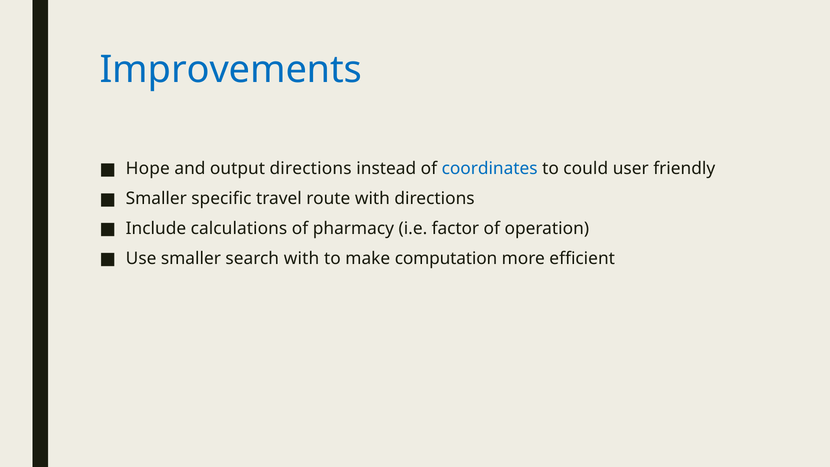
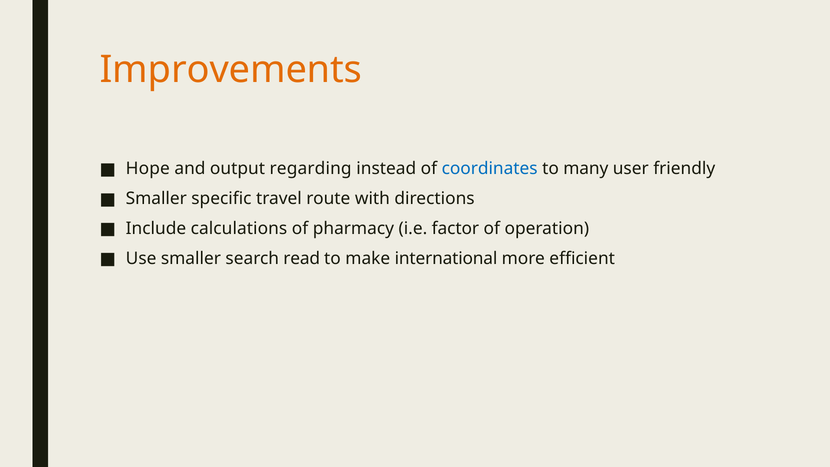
Improvements colour: blue -> orange (231, 70)
output directions: directions -> regarding (311, 169)
could: could -> many (586, 169)
search with: with -> read (302, 258)
computation: computation -> international (446, 258)
